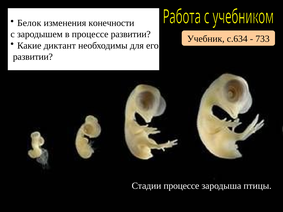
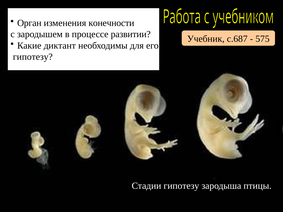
Белок: Белок -> Орган (29, 23)
с.634: с.634 -> с.687 (237, 39)
733: 733 -> 575 (263, 39)
развитии: развитии -> гипотезу (33, 57)
Стадии процессе: процессе -> гипотезу (181, 186)
